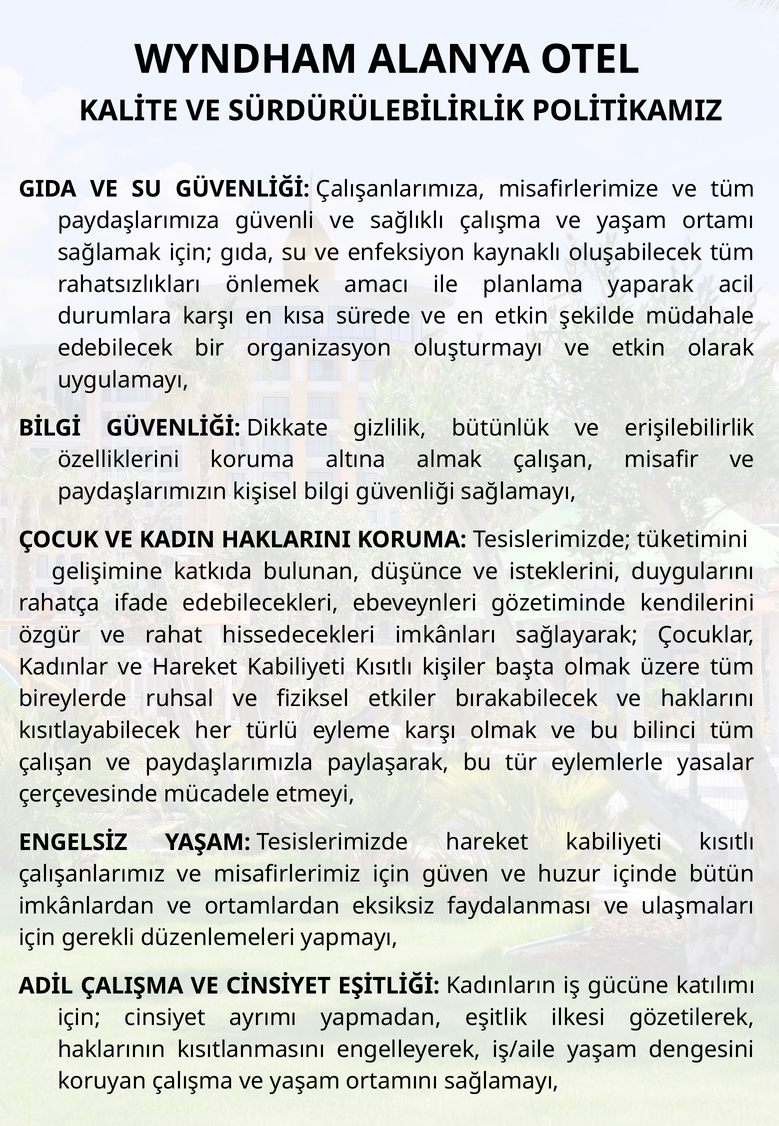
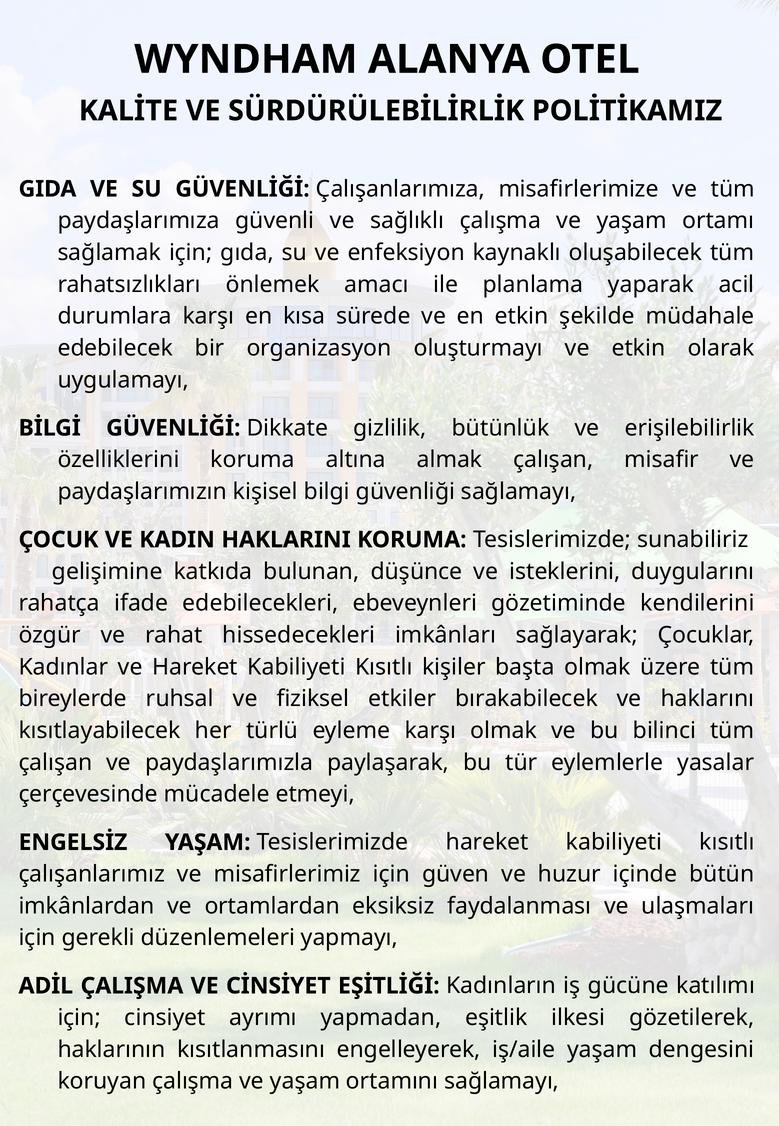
tüketimini: tüketimini -> sunabiliriz (693, 539)
